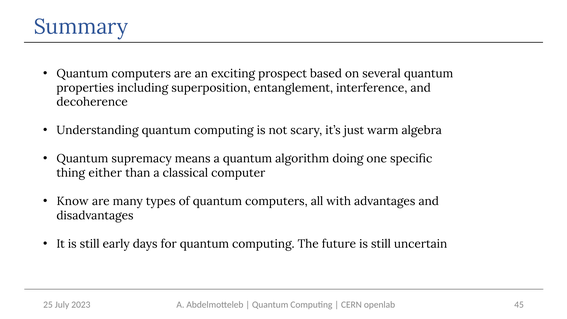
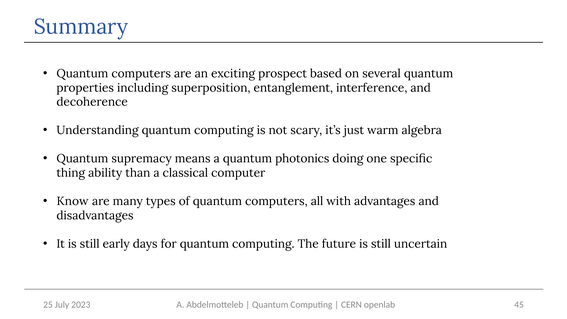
algorithm: algorithm -> photonics (302, 159)
either: either -> ability (105, 173)
